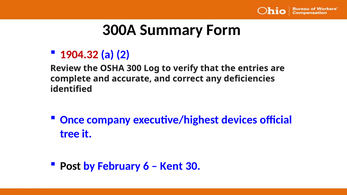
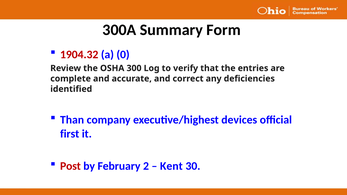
2: 2 -> 0 (123, 55)
Once: Once -> Than (72, 120)
tree: tree -> first (70, 134)
Post colour: black -> red (70, 166)
6: 6 -> 2 (146, 166)
